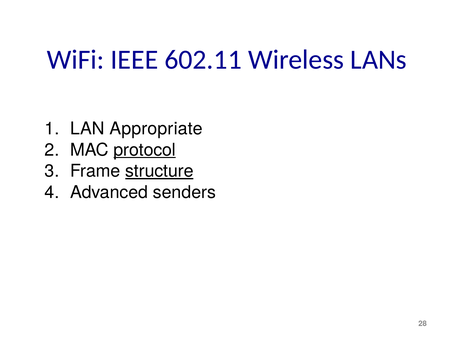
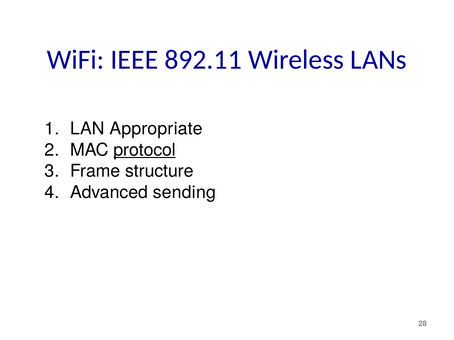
602.11: 602.11 -> 892.11 (203, 60)
structure underline: present -> none (159, 171)
senders: senders -> sending (184, 193)
